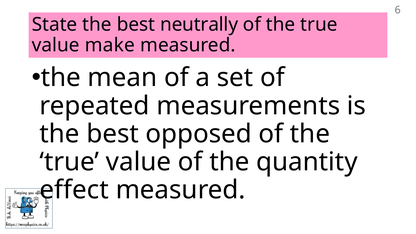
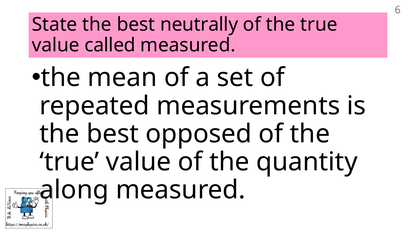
make: make -> called (110, 45)
effect: effect -> along (74, 190)
